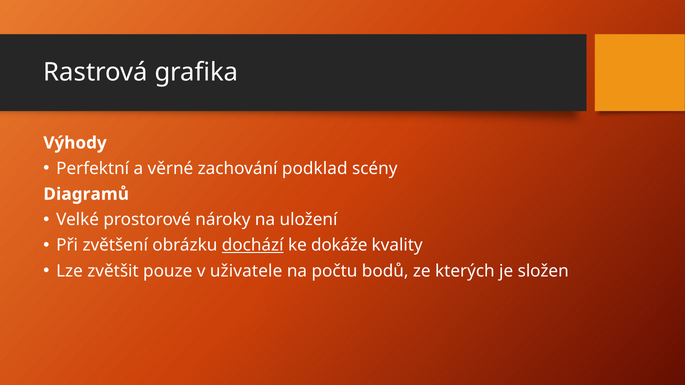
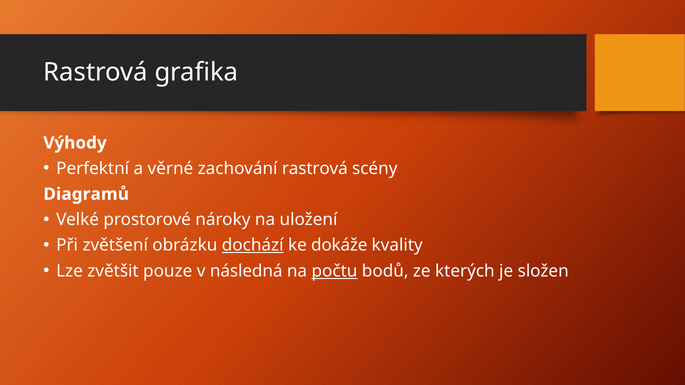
zachování podklad: podklad -> rastrová (315, 169)
uživatele: uživatele -> následná (246, 271)
počtu underline: none -> present (334, 271)
